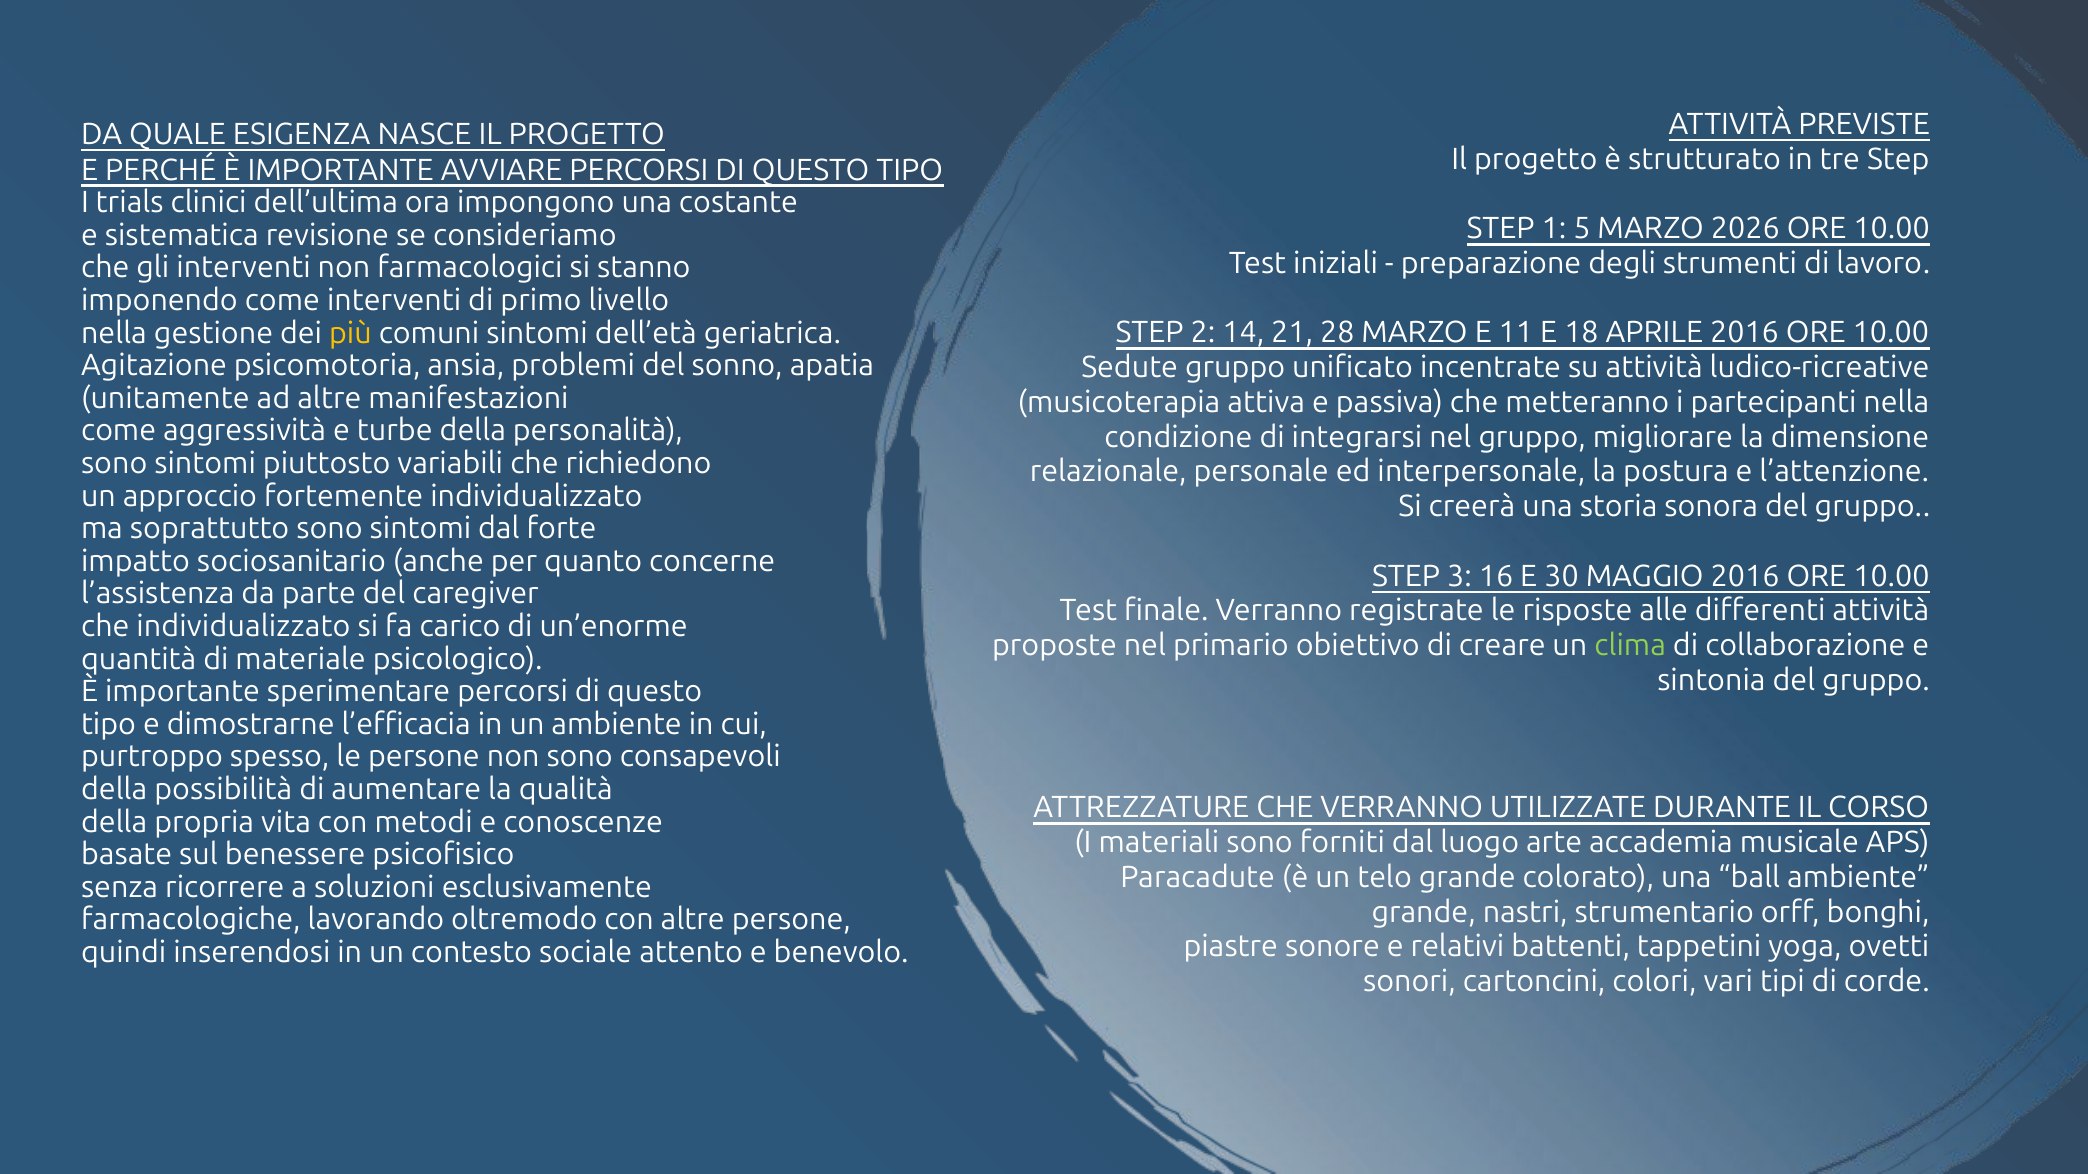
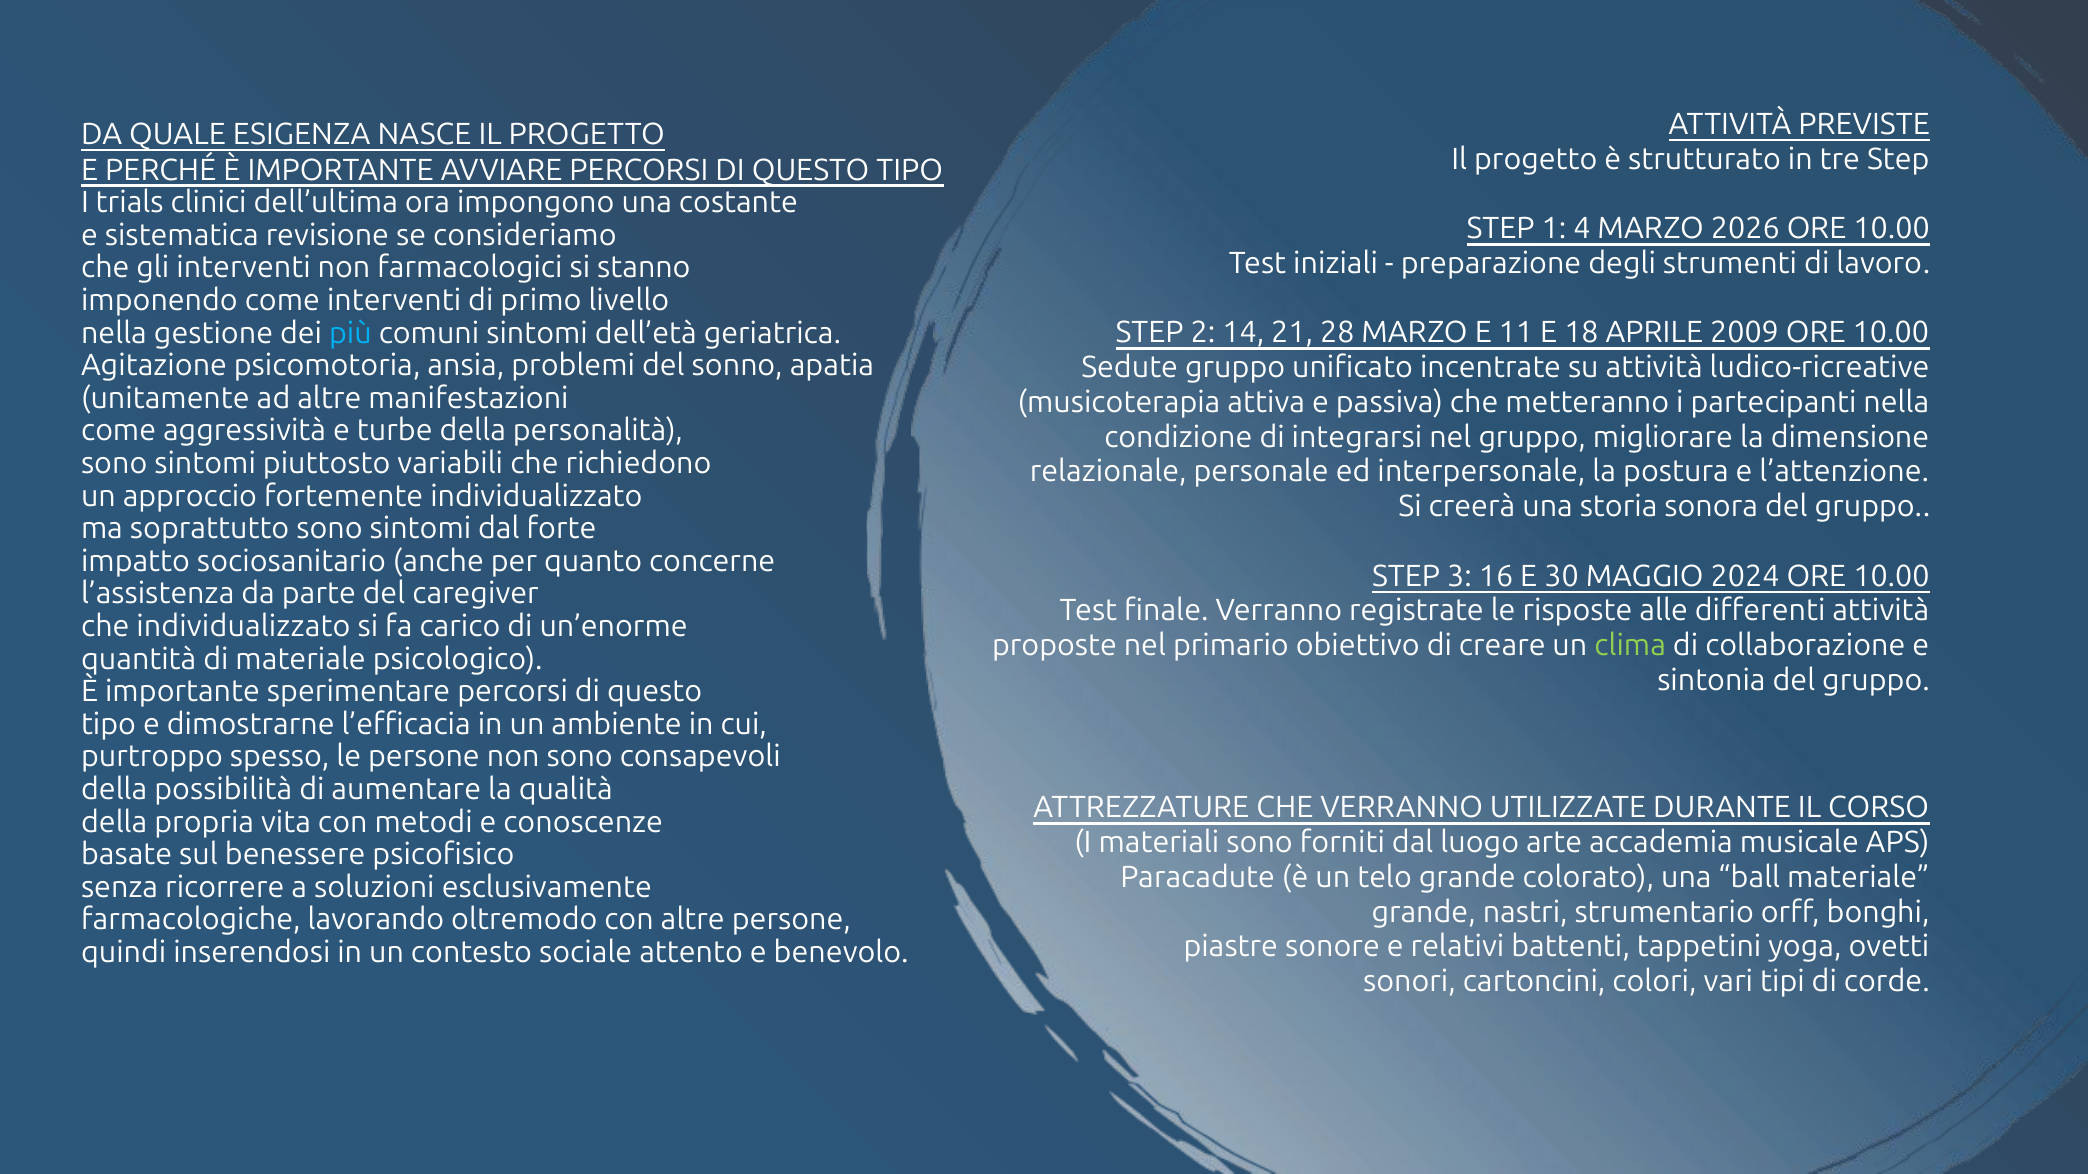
5: 5 -> 4 (1582, 229)
APRILE 2016: 2016 -> 2009 (1744, 333)
più colour: yellow -> light blue (350, 333)
MAGGIO 2016: 2016 -> 2024 (1745, 576)
ball ambiente: ambiente -> materiale (1858, 878)
